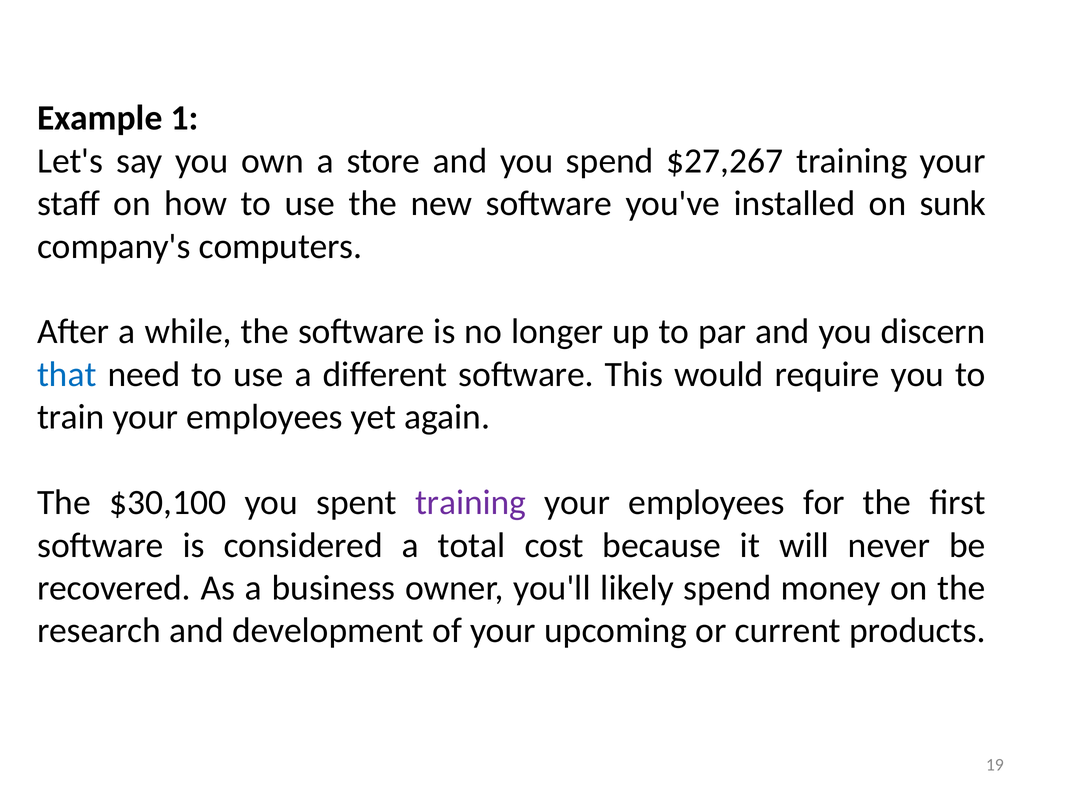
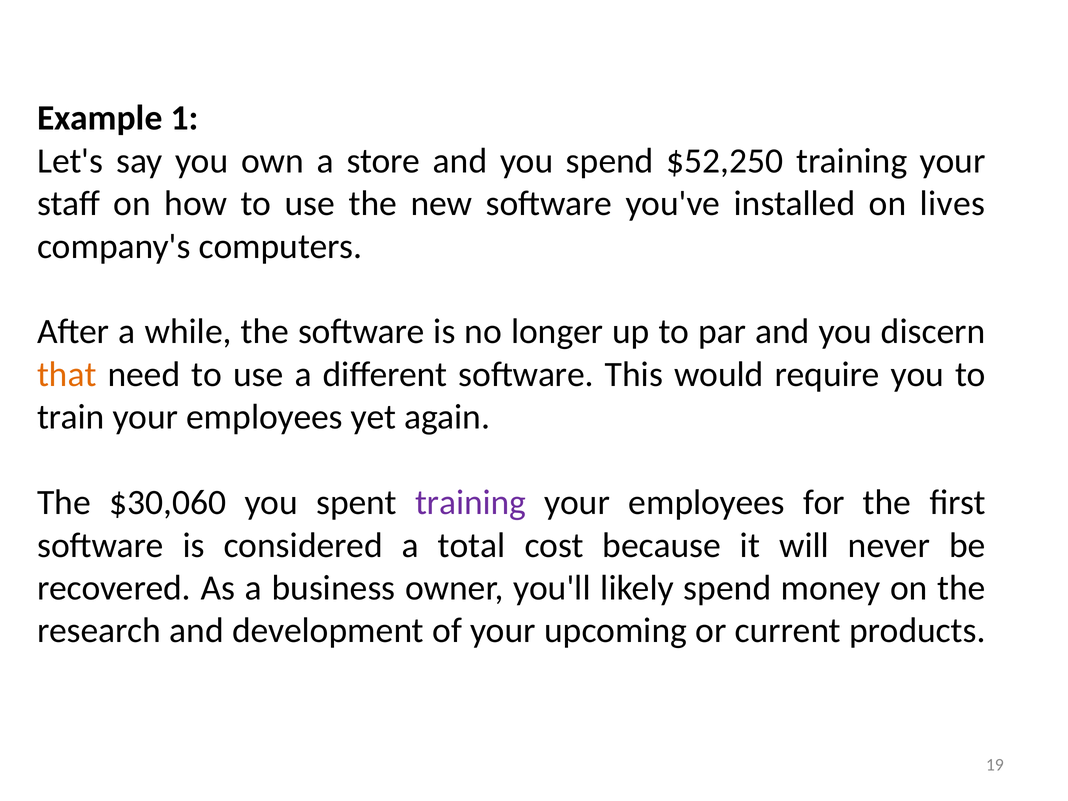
$27,267: $27,267 -> $52,250 (725, 161)
sunk: sunk -> lives (952, 204)
that colour: blue -> orange (67, 374)
$30,100: $30,100 -> $30,060 (168, 503)
